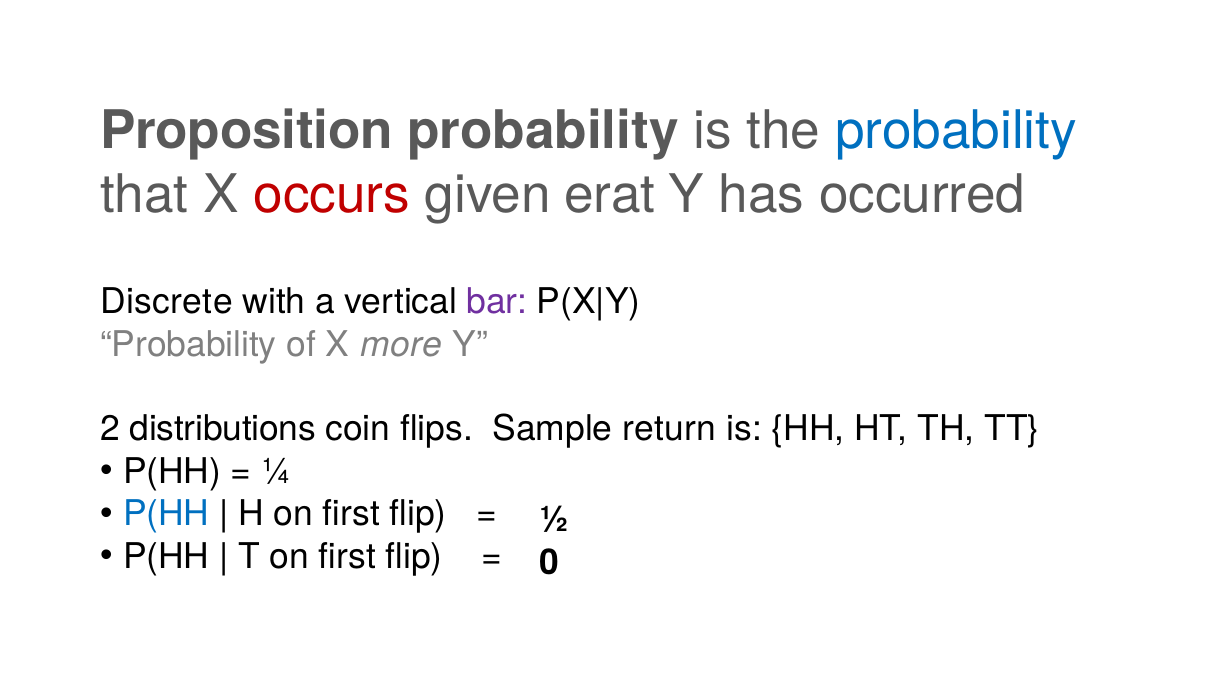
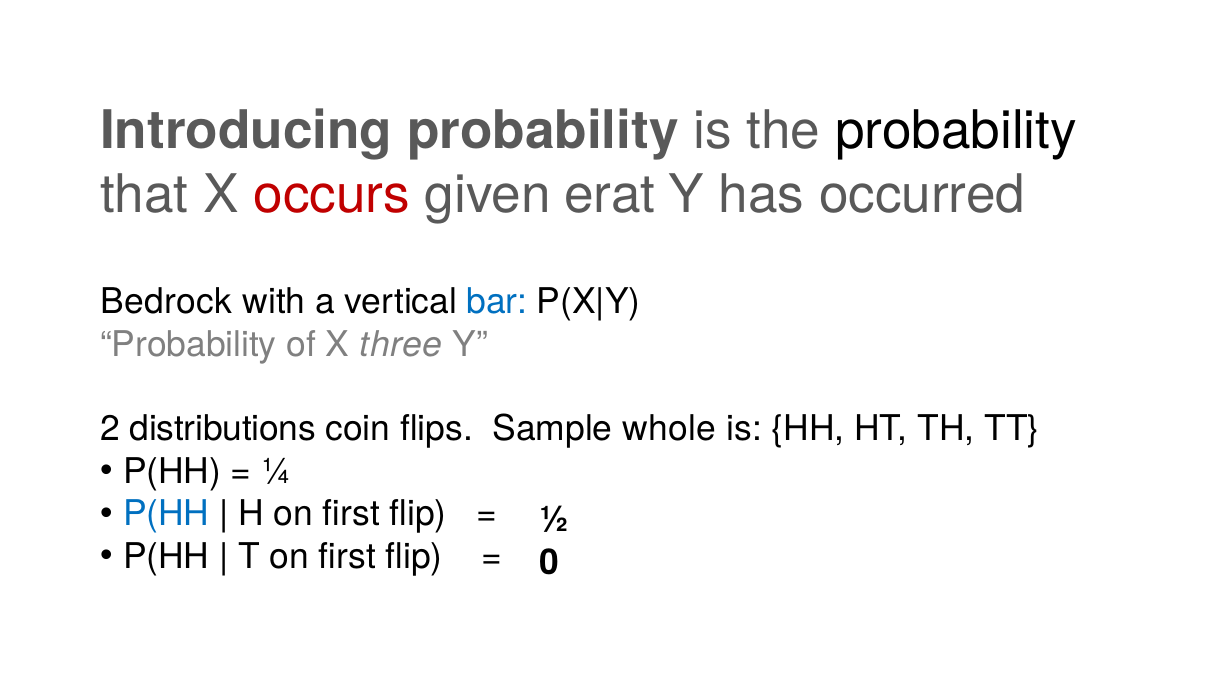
Proposition: Proposition -> Introducing (246, 131)
probability colour: blue -> black (956, 131)
Discrete: Discrete -> Bedrock (166, 302)
bar colour: purple -> blue (497, 302)
more: more -> three (401, 344)
return: return -> whole (669, 429)
